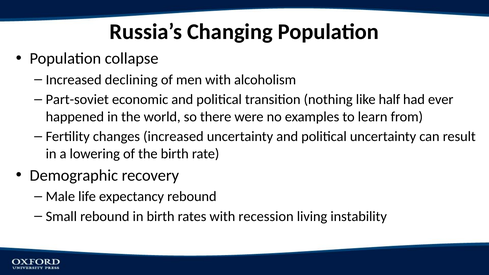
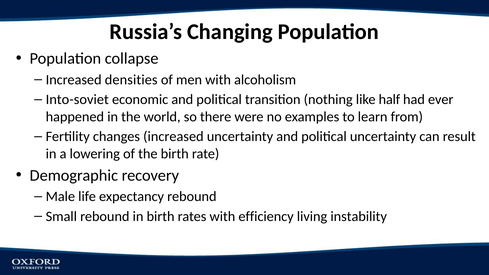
declining: declining -> densities (131, 80)
Part-soviet: Part-soviet -> Into-soviet (77, 100)
recession: recession -> efficiency (266, 216)
